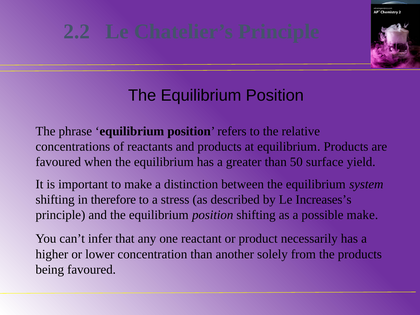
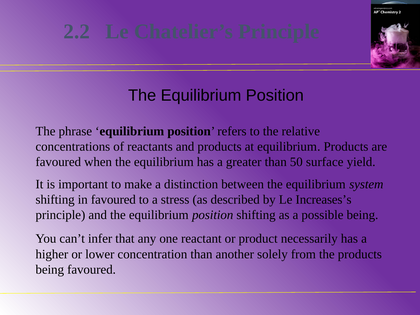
in therefore: therefore -> favoured (113, 200)
possible make: make -> being (362, 215)
